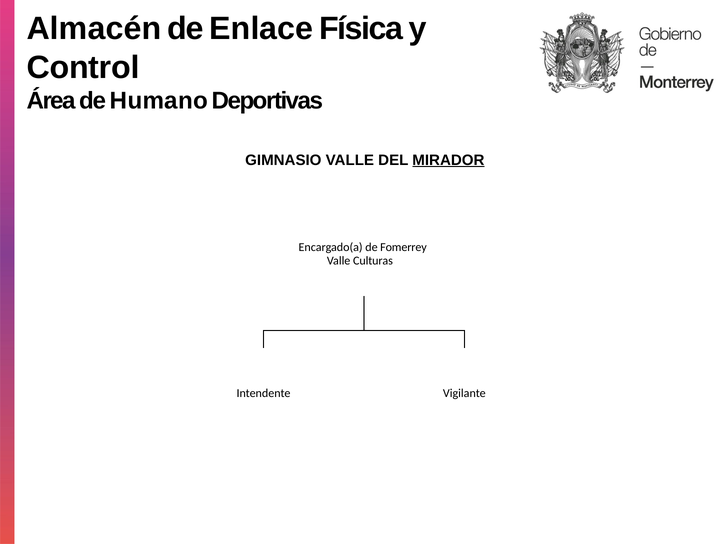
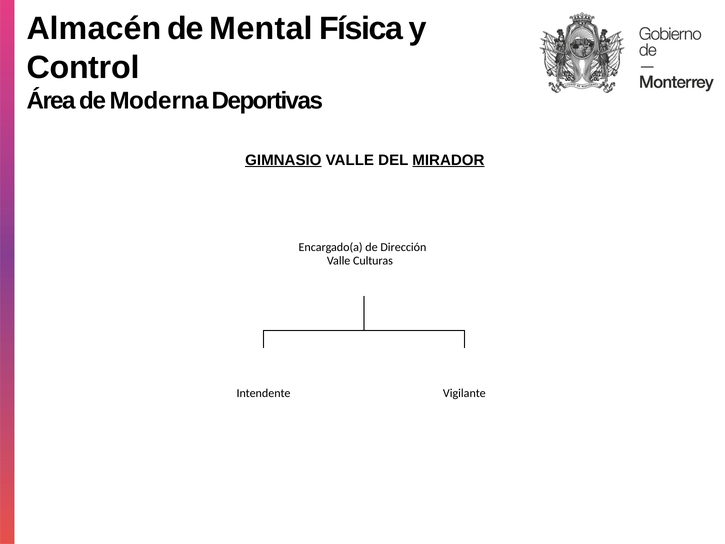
Enlace: Enlace -> Mental (261, 29)
Humano: Humano -> Moderna (159, 101)
GIMNASIO underline: none -> present (283, 160)
Fomerrey: Fomerrey -> Dirección (403, 247)
